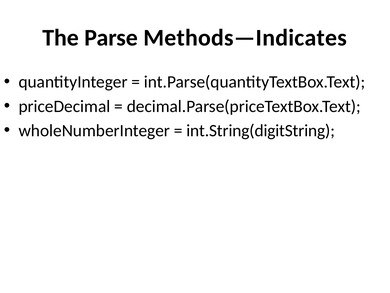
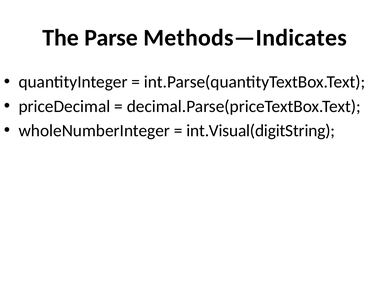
int.String(digitString: int.String(digitString -> int.Visual(digitString (261, 130)
